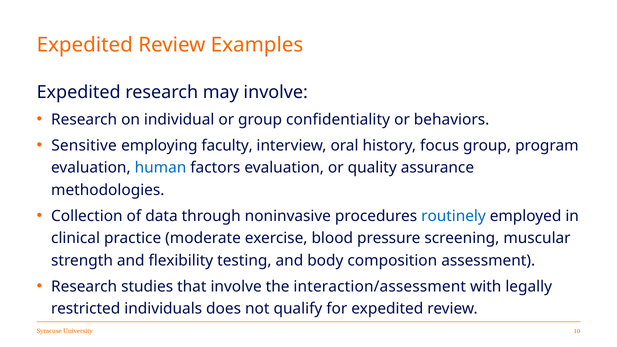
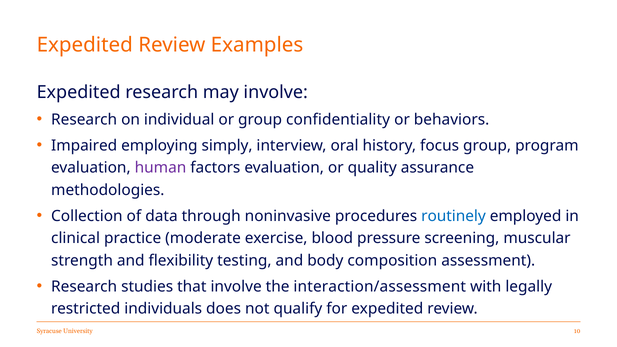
Sensitive: Sensitive -> Impaired (84, 146)
faculty: faculty -> simply (227, 146)
human colour: blue -> purple (161, 168)
